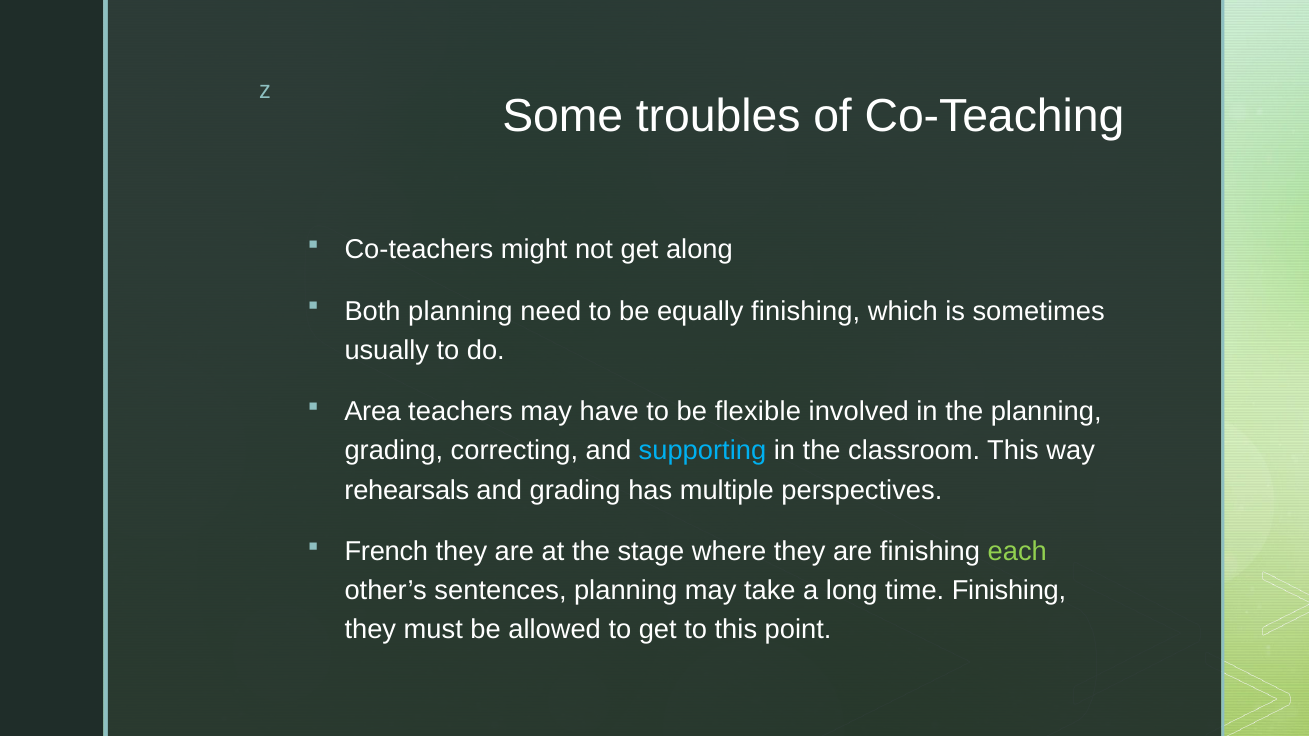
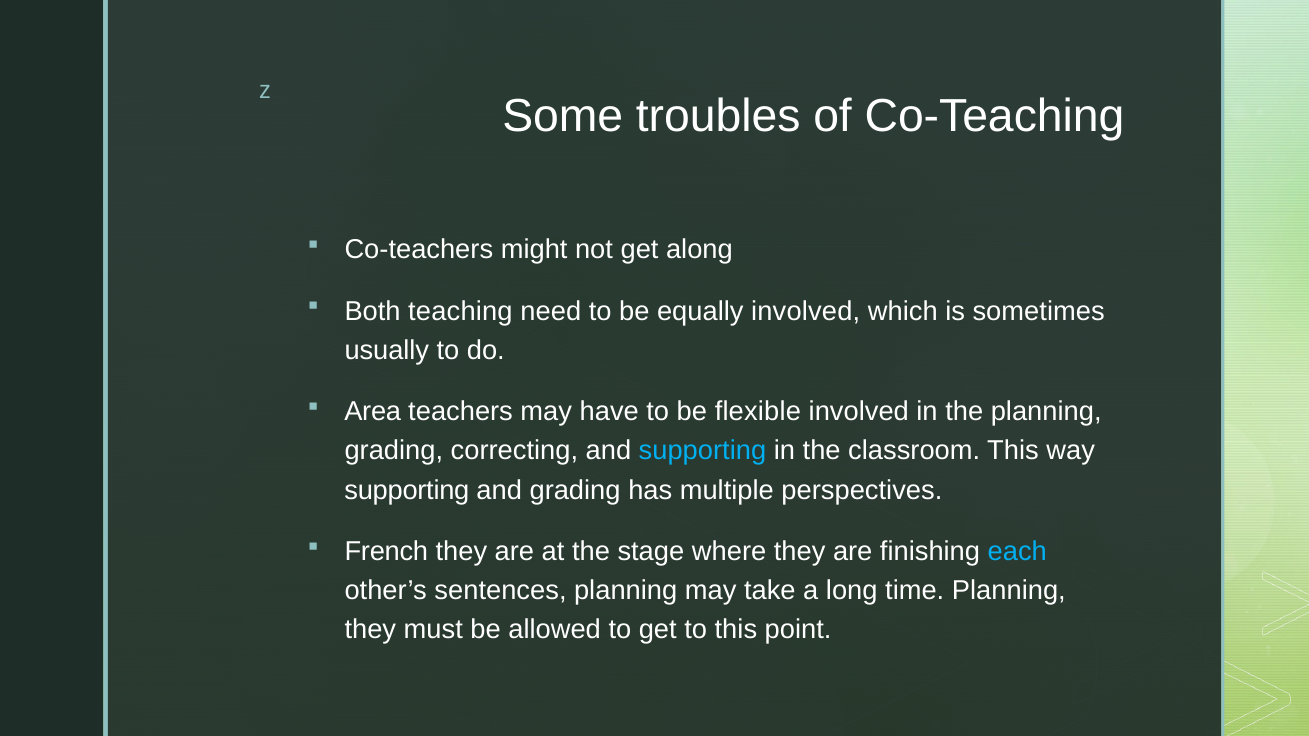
Both planning: planning -> teaching (460, 311)
equally finishing: finishing -> involved (806, 311)
rehearsals: rehearsals -> supporting (407, 490)
each colour: light green -> light blue (1017, 551)
time Finishing: Finishing -> Planning (1009, 591)
